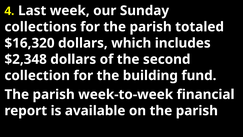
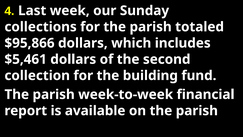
$16,320: $16,320 -> $95,866 (30, 43)
$2,348: $2,348 -> $5,461 (26, 59)
